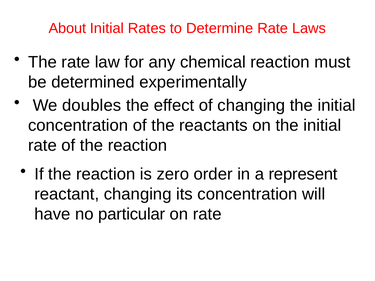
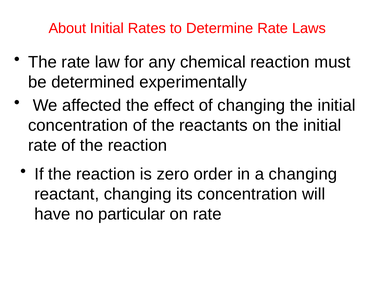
doubles: doubles -> affected (92, 105)
a represent: represent -> changing (303, 174)
